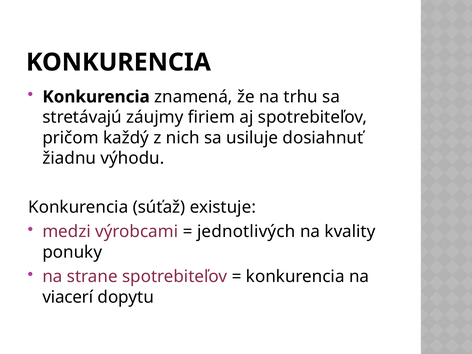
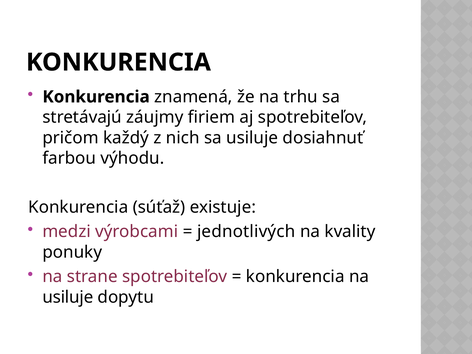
žiadnu: žiadnu -> farbou (69, 158)
viacerí: viacerí -> usiluje (68, 297)
